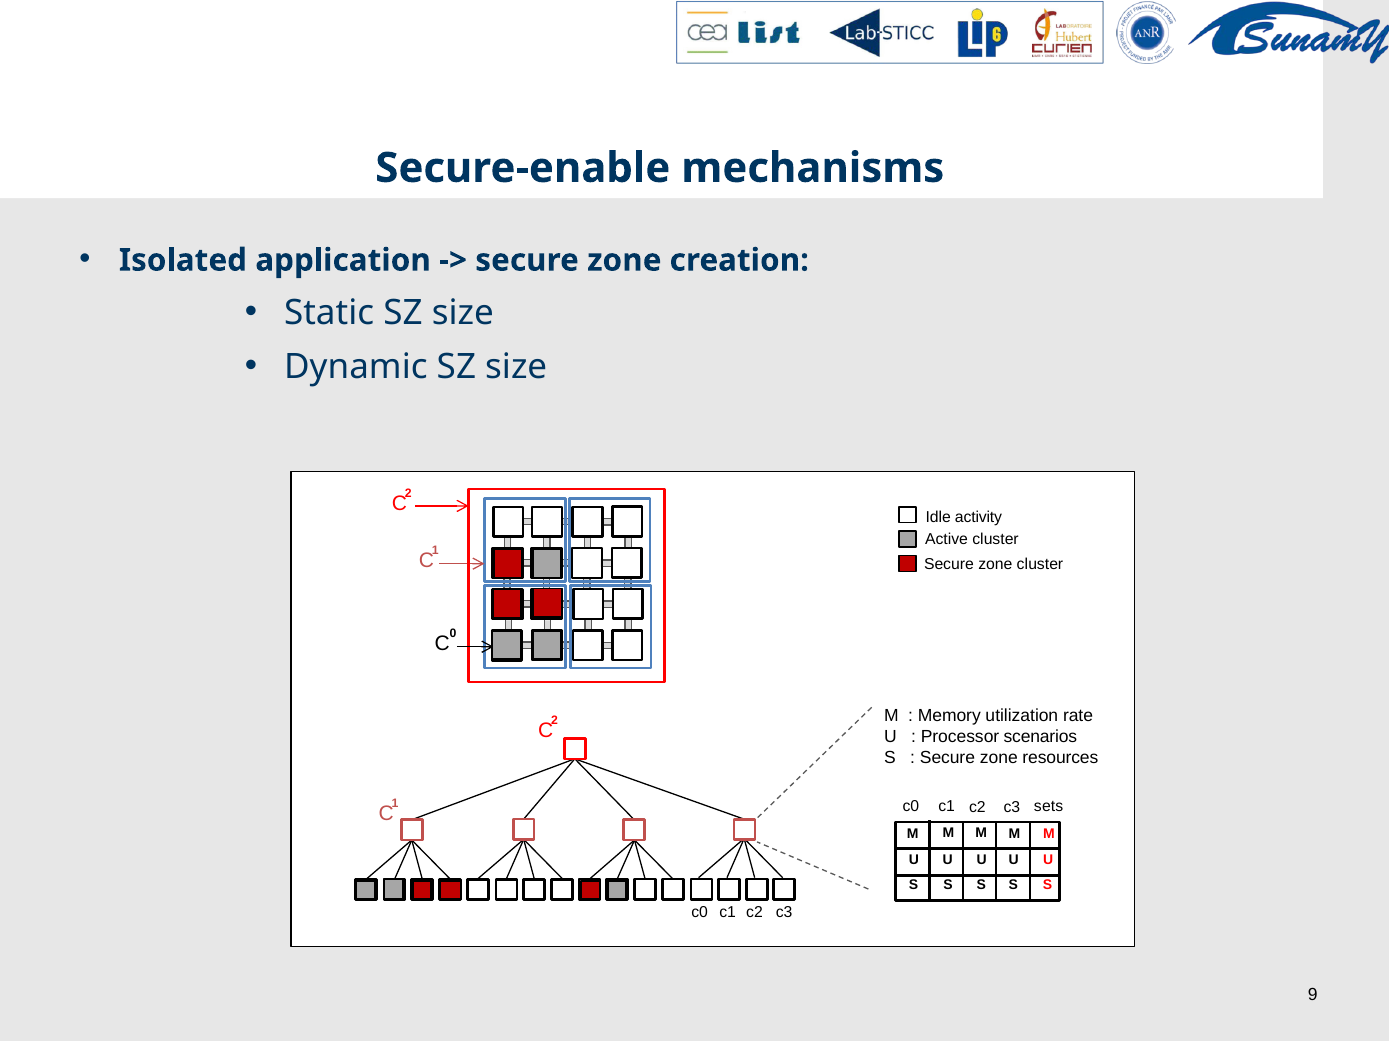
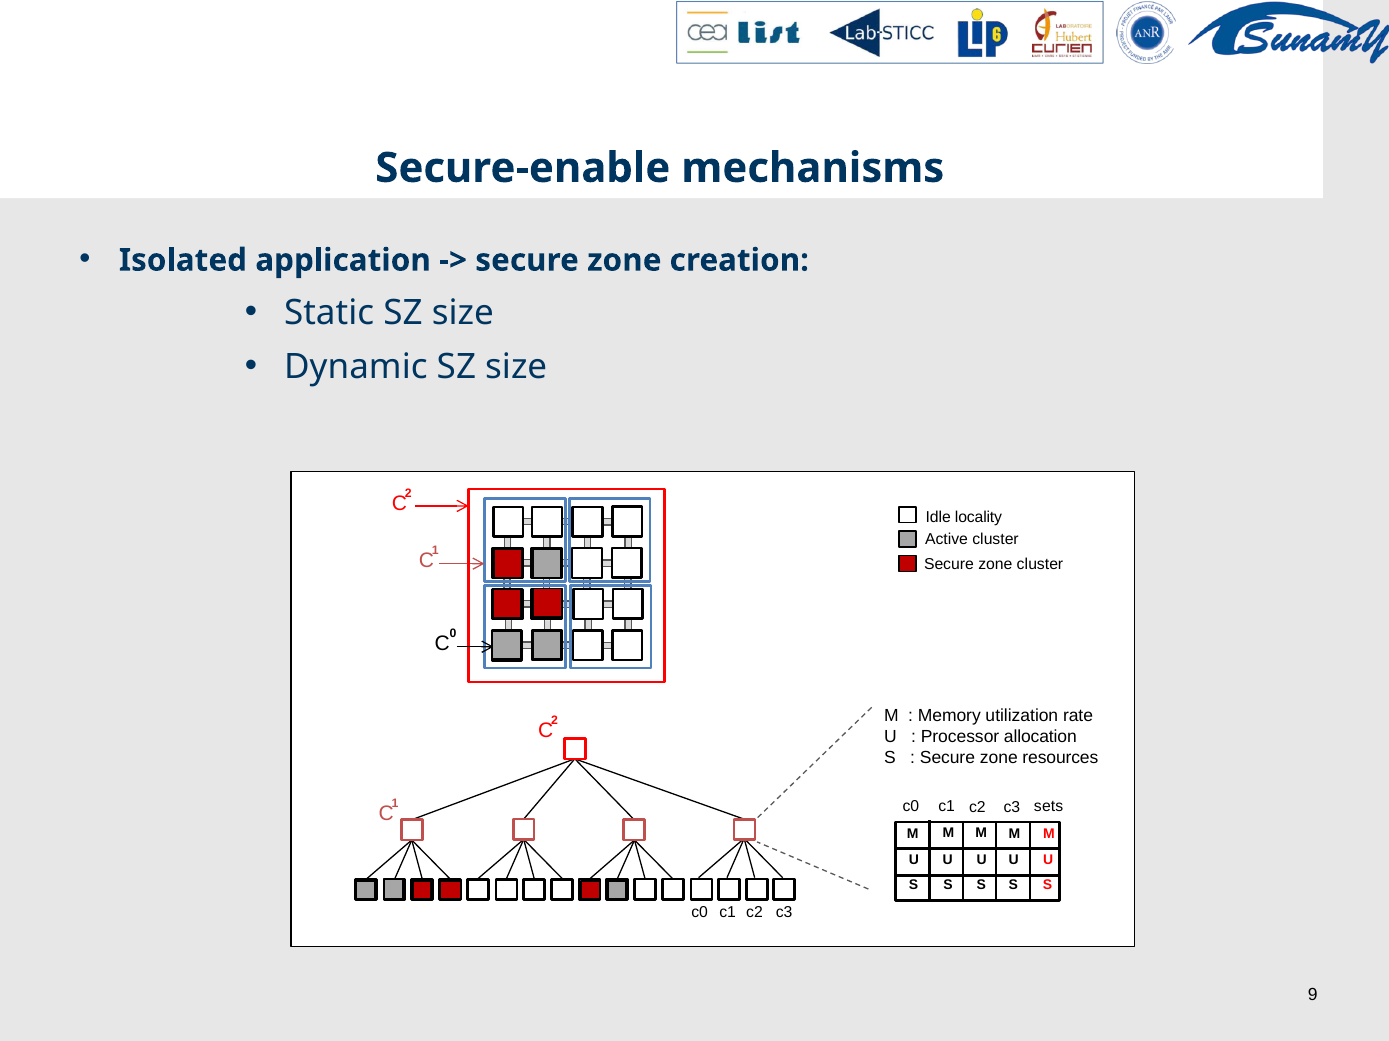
activity: activity -> locality (979, 517)
scenarios: scenarios -> allocation (1040, 737)
